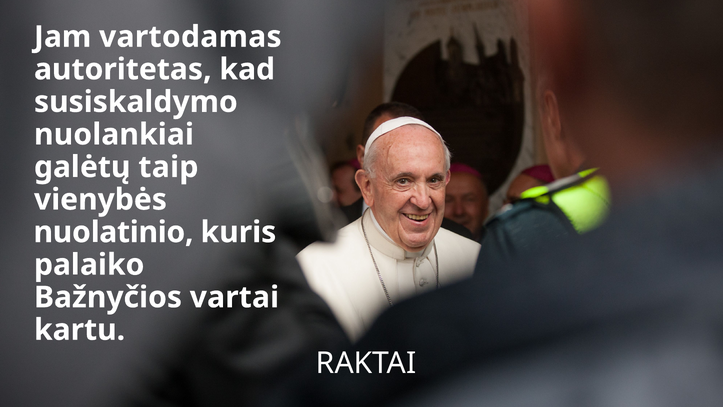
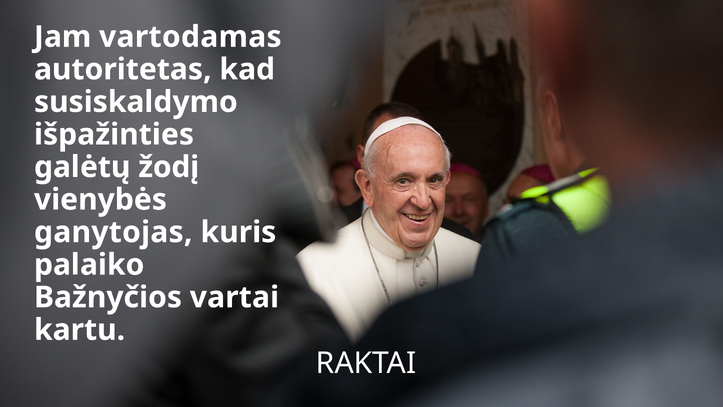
nuolankiai: nuolankiai -> išpažinties (114, 134)
taip: taip -> žodį (169, 167)
nuolatinio: nuolatinio -> ganytojas (113, 232)
